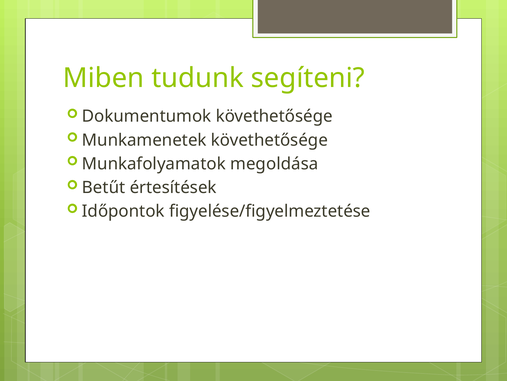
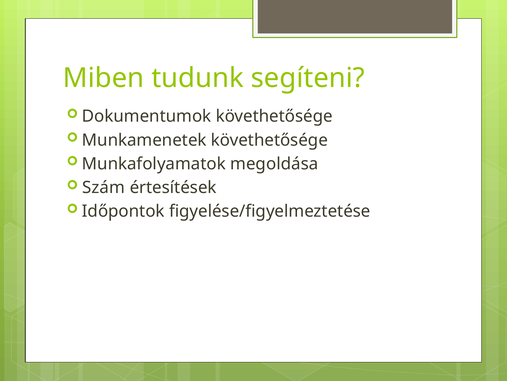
Betűt: Betűt -> Szám (104, 187)
